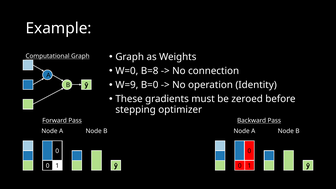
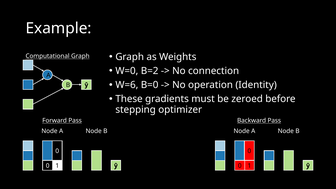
B=8: B=8 -> B=2 (150, 71)
W=9: W=9 -> W=6 (127, 85)
